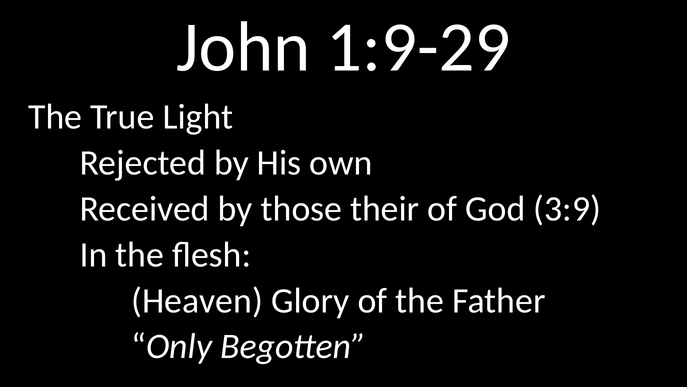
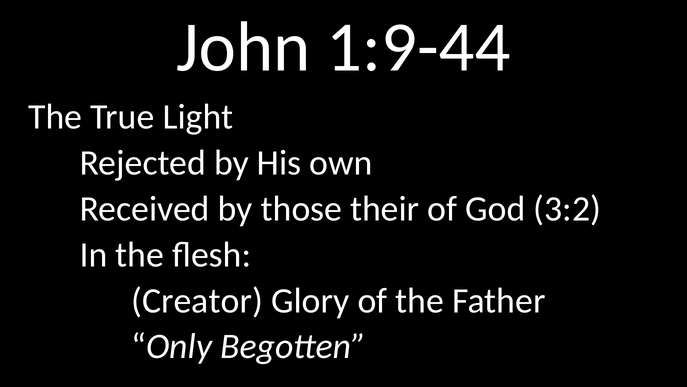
1:9-29: 1:9-29 -> 1:9-44 (418, 47)
3:9: 3:9 -> 3:2 (567, 209)
Heaven: Heaven -> Creator (197, 300)
